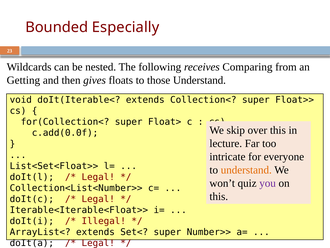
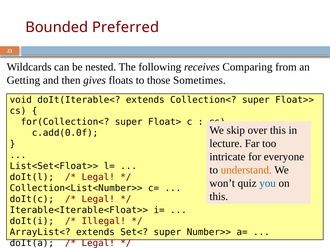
Especially: Especially -> Preferred (126, 27)
those Understand: Understand -> Sometimes (199, 80)
you colour: purple -> blue (268, 183)
